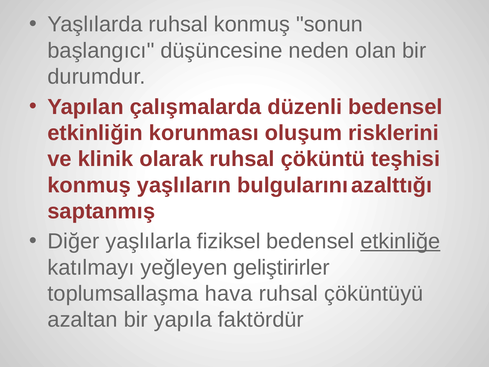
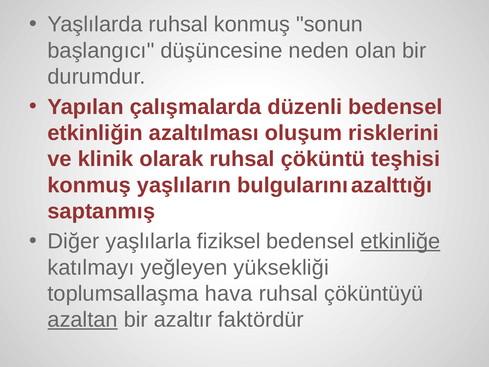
korunması: korunması -> azaltılması (204, 133)
geliştirirler: geliştirirler -> yüksekliği (281, 267)
azaltan underline: none -> present (83, 320)
yapıla: yapıla -> azaltır (183, 320)
